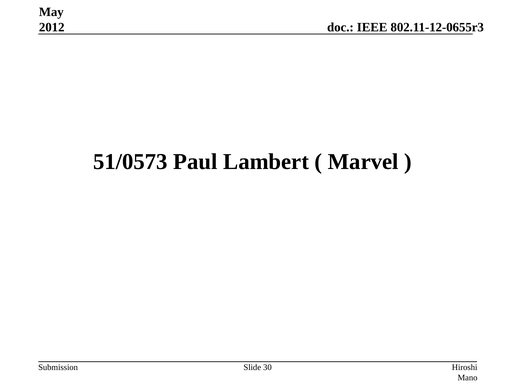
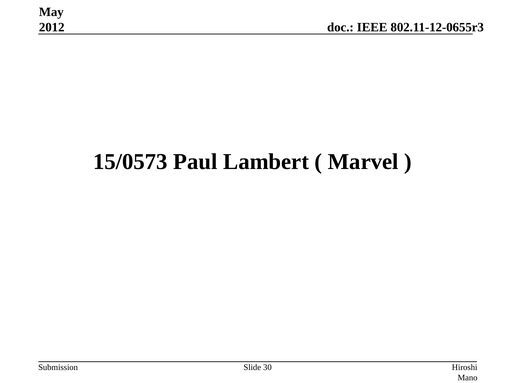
51/0573: 51/0573 -> 15/0573 (130, 162)
